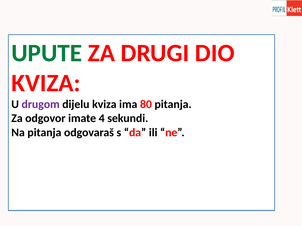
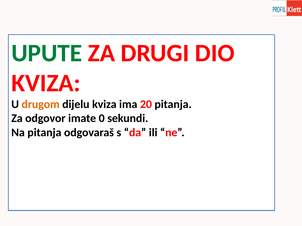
drugom colour: purple -> orange (41, 105)
80: 80 -> 20 (146, 105)
4: 4 -> 0 (102, 119)
